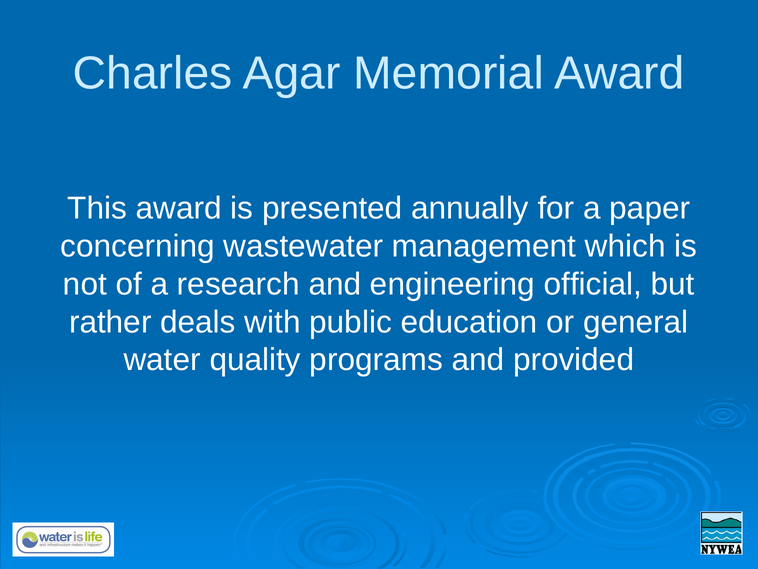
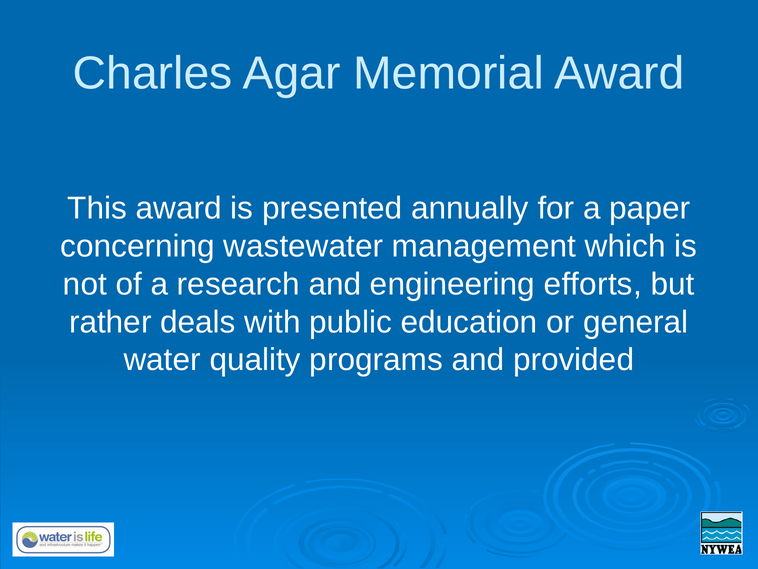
official: official -> efforts (593, 284)
